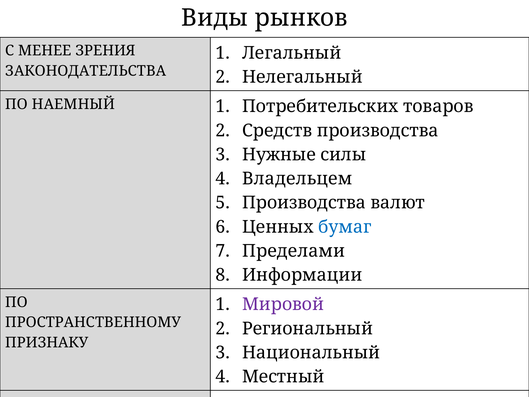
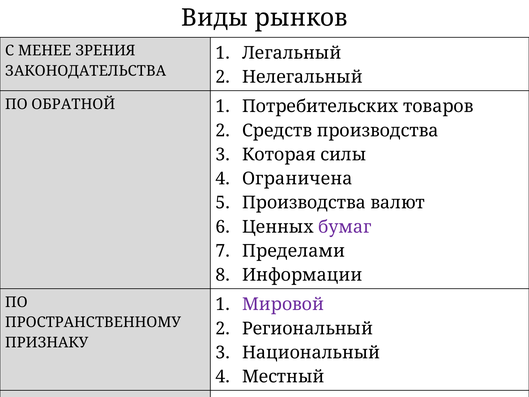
НАЕМНЫЙ: НАЕМНЫЙ -> ОБРАТНОЙ (73, 104)
Нужные: Нужные -> Которая (279, 155)
Владельцем: Владельцем -> Ограничена (297, 179)
бумаг colour: blue -> purple (345, 227)
